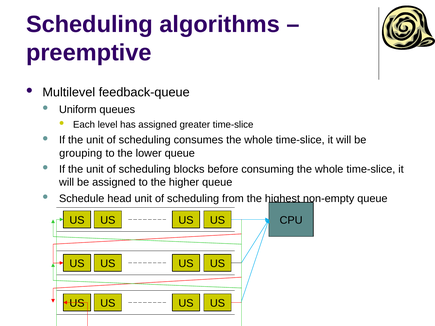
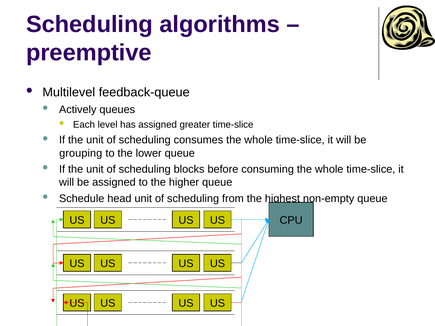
Uniform: Uniform -> Actively (78, 110)
